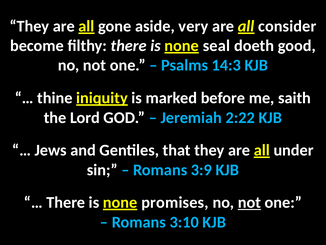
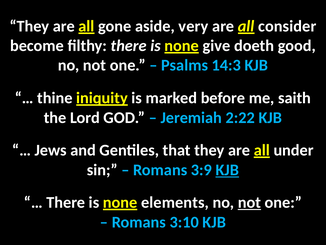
seal: seal -> give (216, 46)
KJB underline: none -> present (227, 170)
promises: promises -> elements (175, 202)
